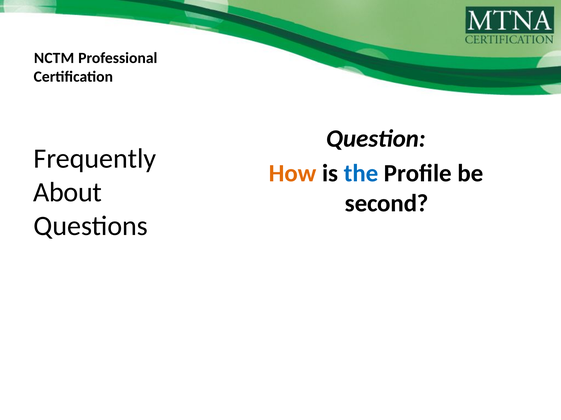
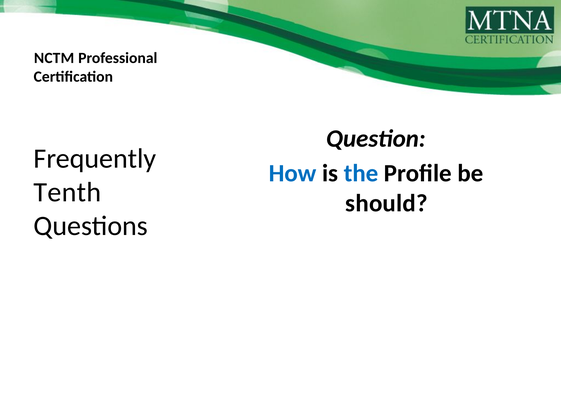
How colour: orange -> blue (293, 174)
About: About -> Tenth (67, 193)
second: second -> should (387, 204)
